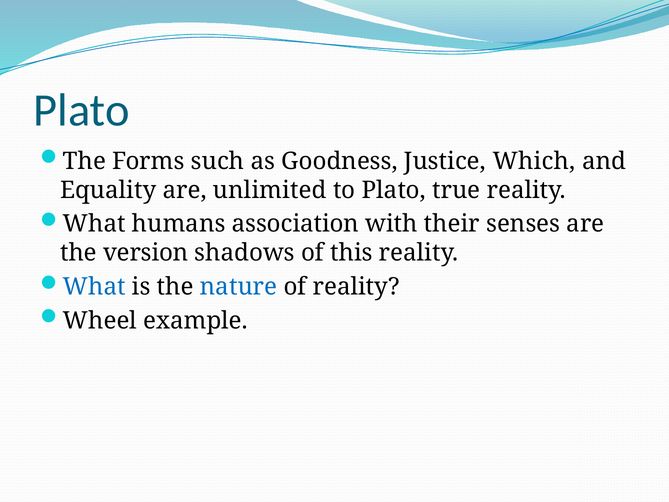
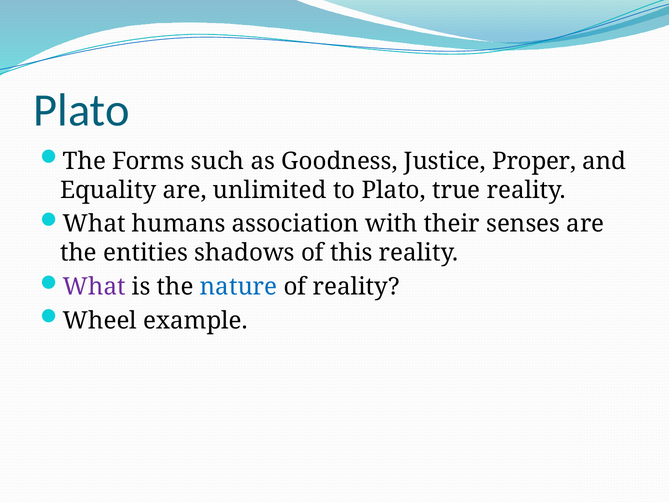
Which: Which -> Proper (534, 161)
version: version -> entities (146, 253)
What colour: blue -> purple (94, 287)
